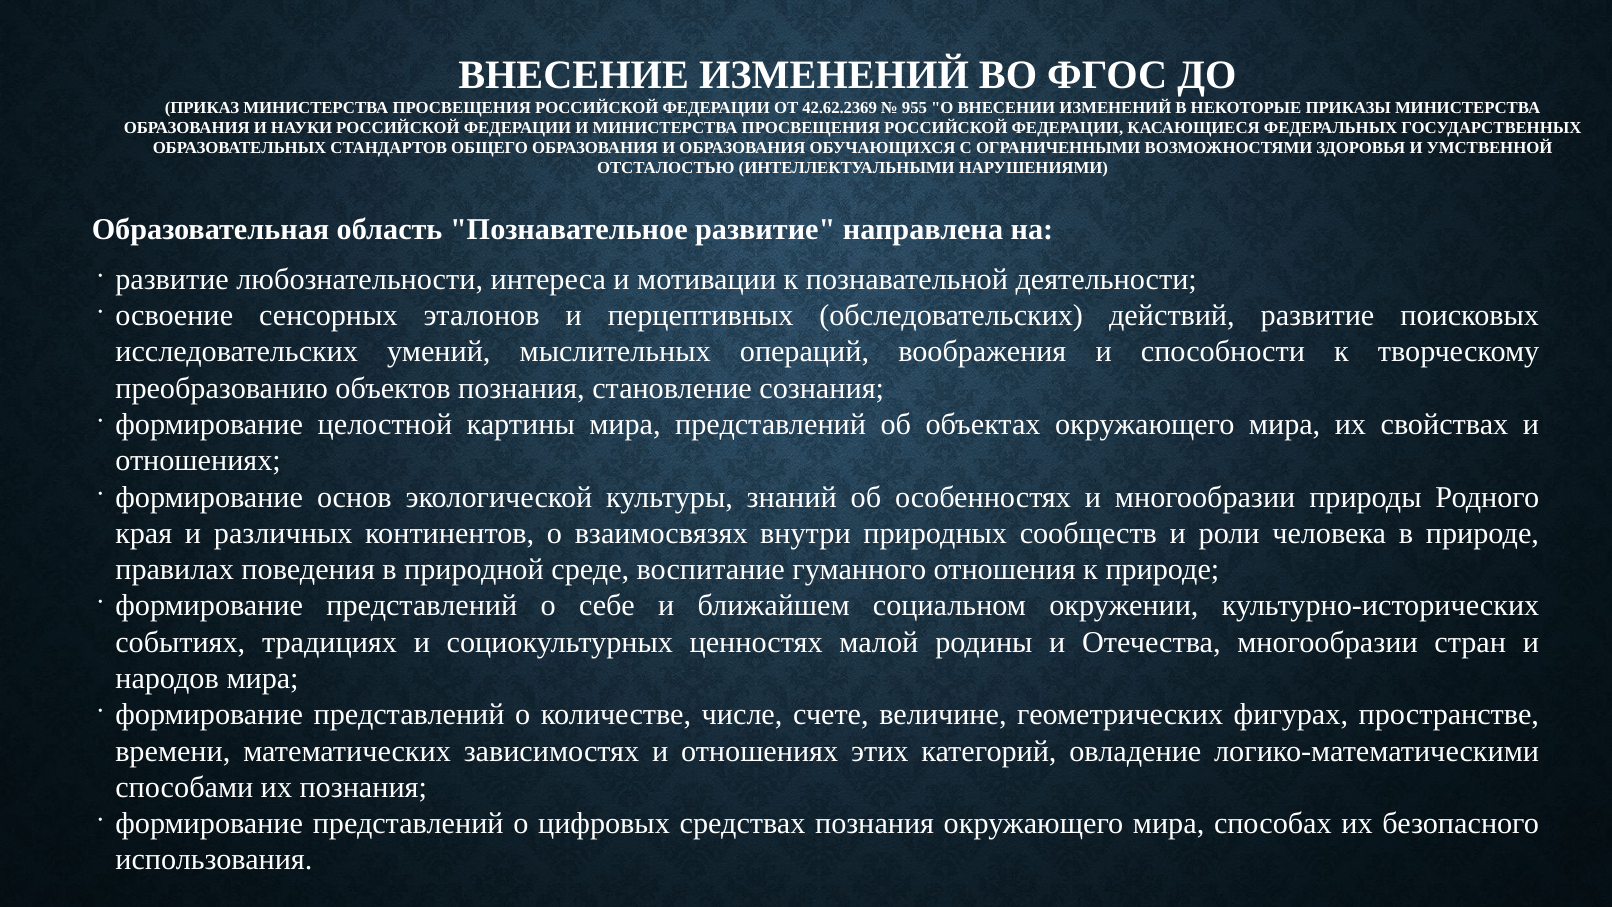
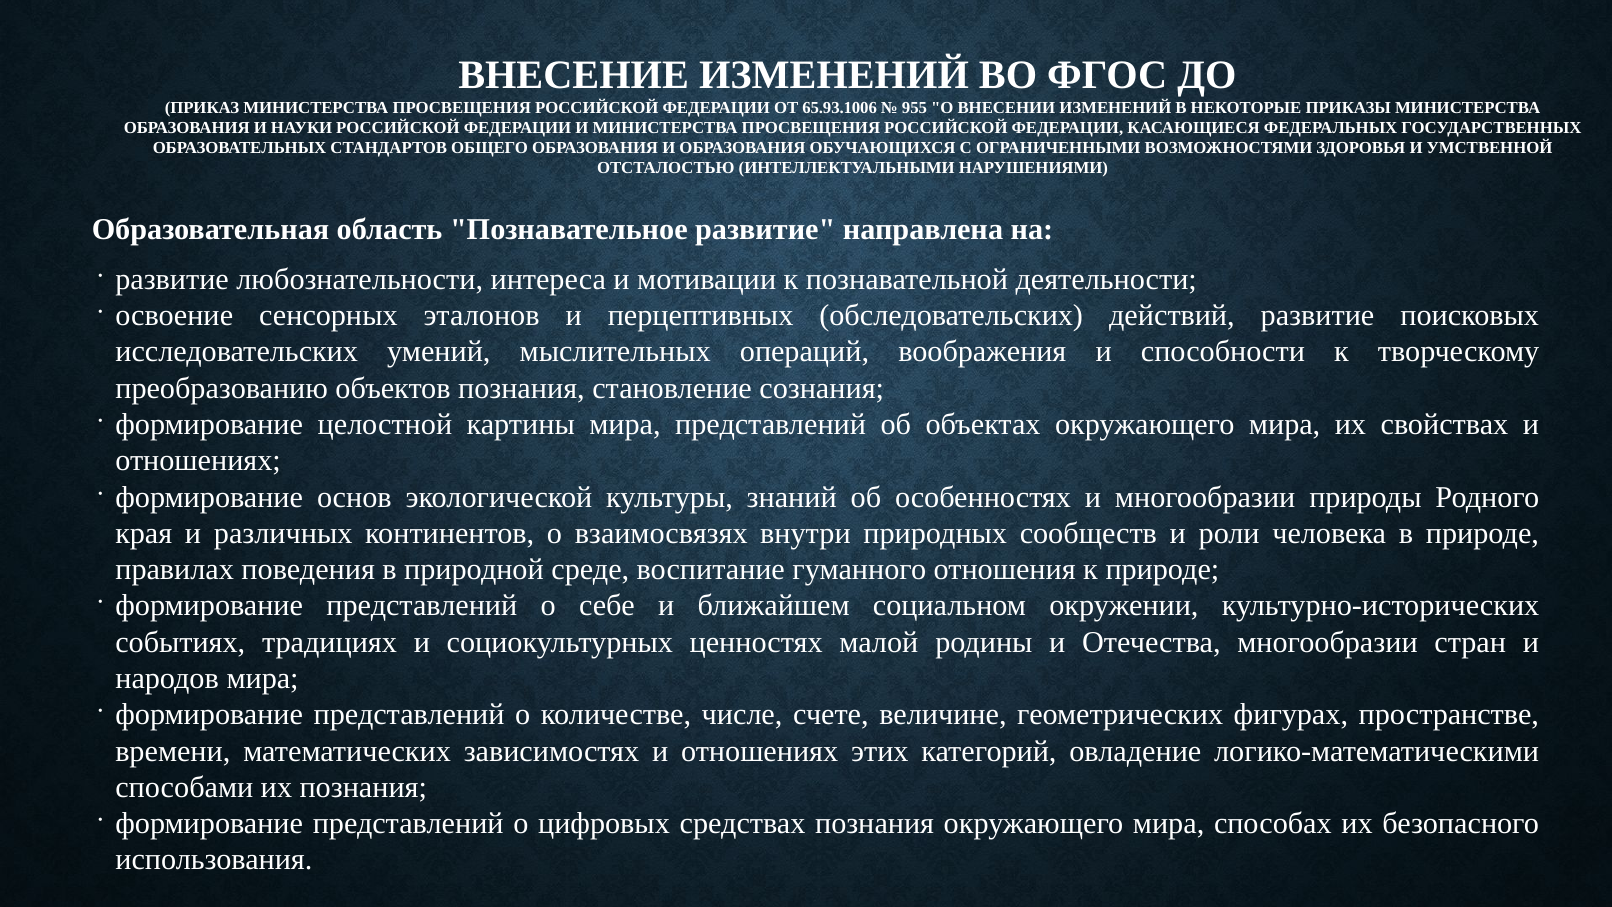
42.62.2369: 42.62.2369 -> 65.93.1006 (840, 108)
